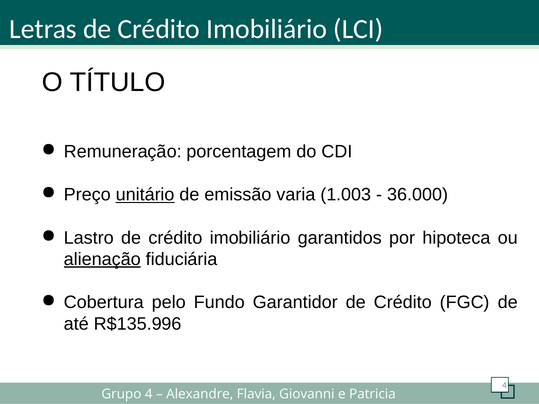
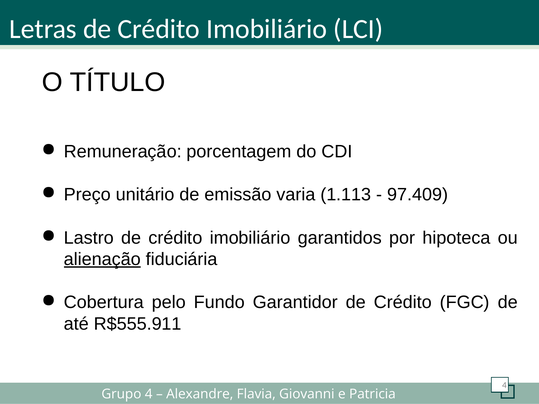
unitário underline: present -> none (145, 195)
1.003: 1.003 -> 1.113 (346, 195)
36.000: 36.000 -> 97.409 (418, 195)
R$135.996: R$135.996 -> R$555.911 (138, 324)
